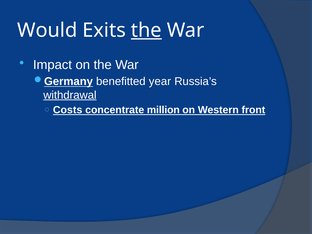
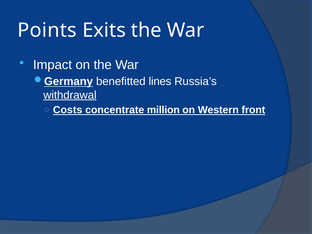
Would: Would -> Points (47, 30)
the underline: present -> none (146, 30)
year: year -> lines (160, 82)
